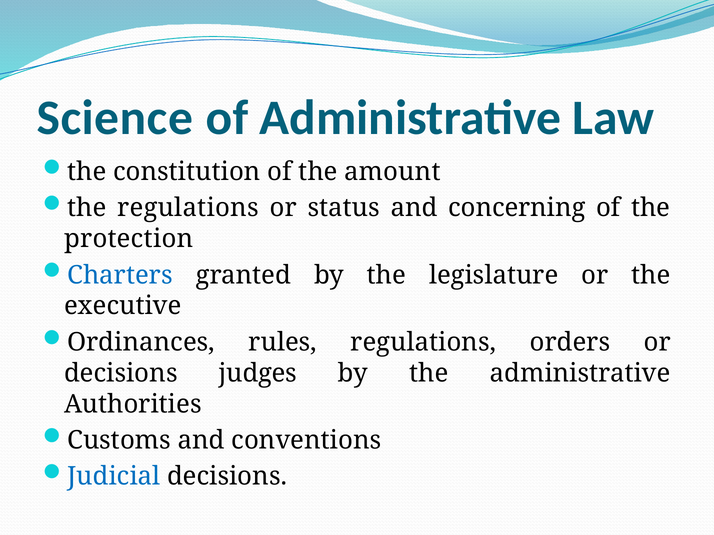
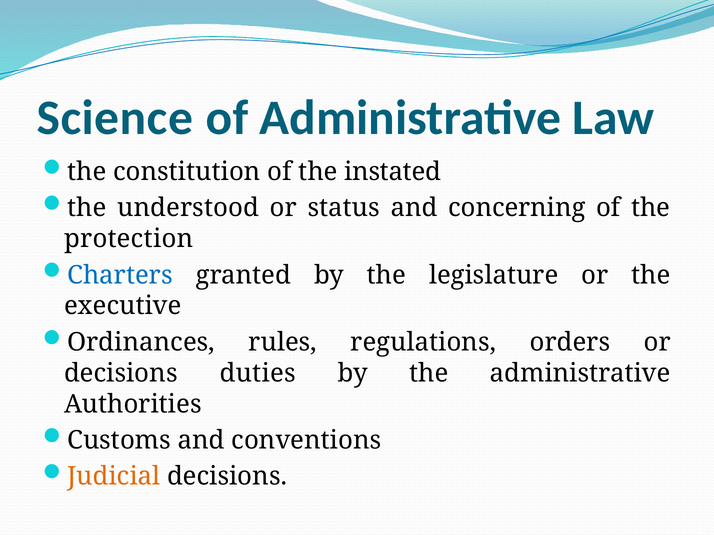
amount: amount -> instated (393, 172)
the regulations: regulations -> understood (188, 208)
judges: judges -> duties (258, 373)
Judicial colour: blue -> orange (114, 477)
